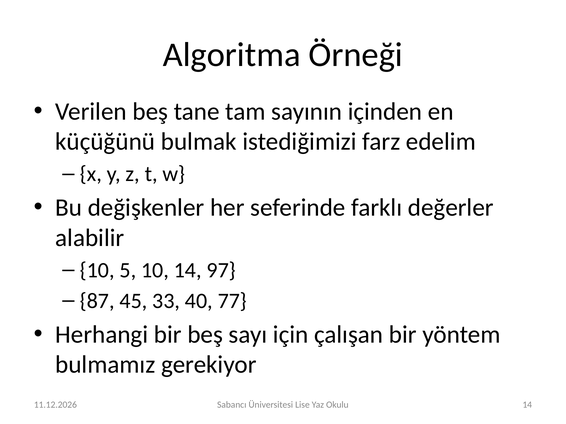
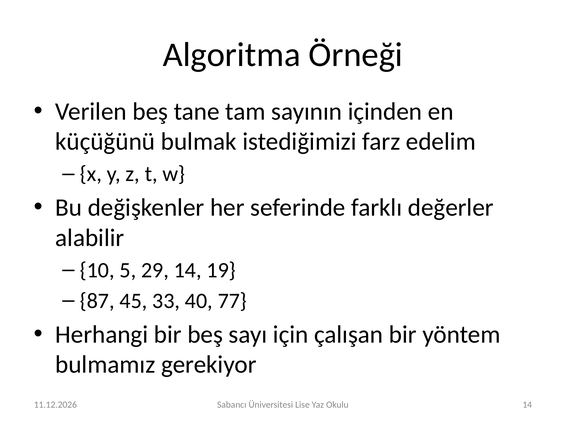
5 10: 10 -> 29 (155, 271)
97: 97 -> 19 (221, 271)
